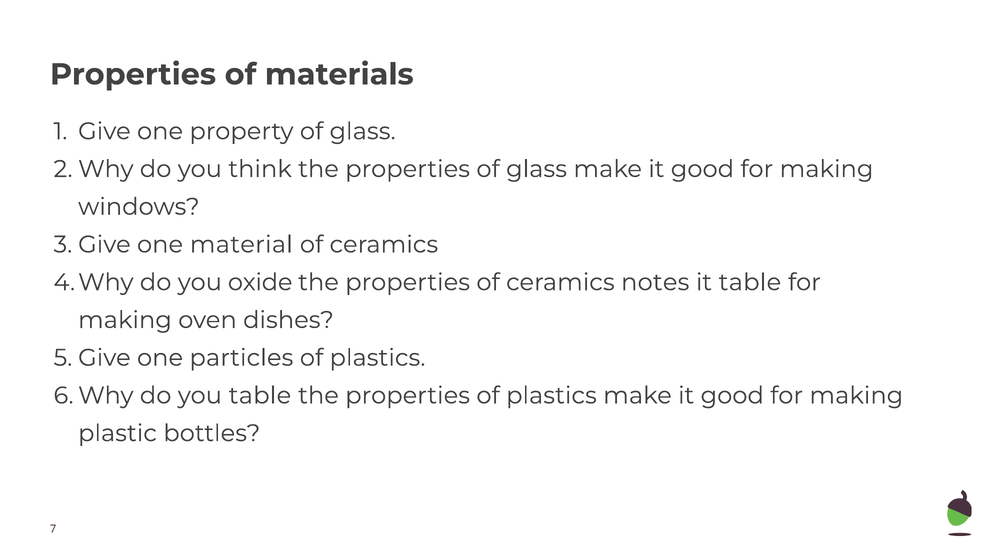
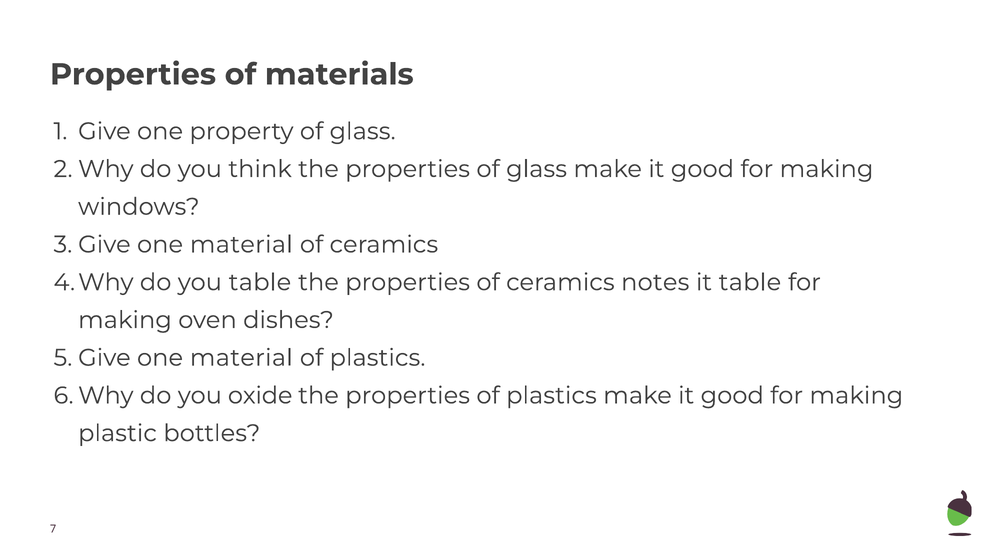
you oxide: oxide -> table (260, 282)
particles: particles -> material (241, 358)
you table: table -> oxide (260, 395)
